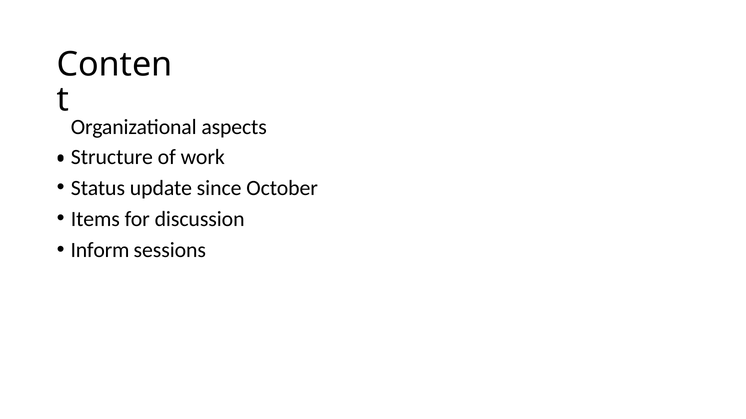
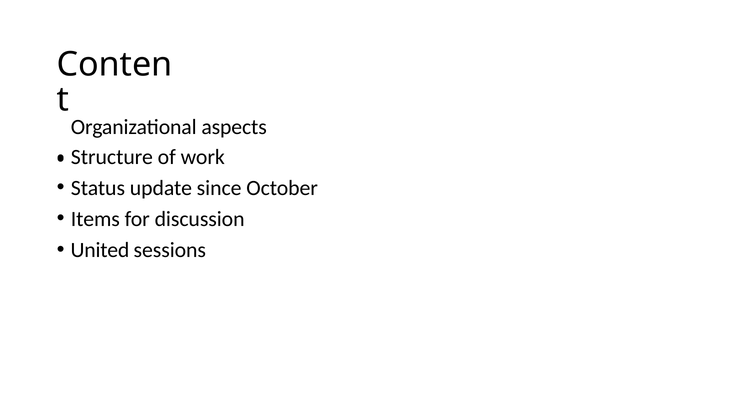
Inform: Inform -> United (100, 250)
